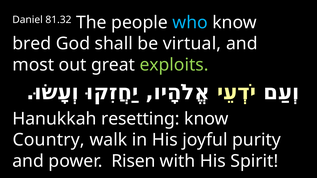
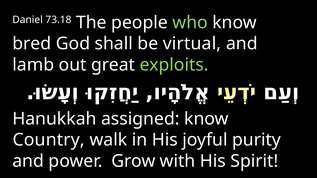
81.32: 81.32 -> 73.18 (58, 20)
who colour: light blue -> light green (190, 23)
most: most -> lamb (33, 65)
resetting: resetting -> assigned (140, 119)
Risen: Risen -> Grow (133, 161)
